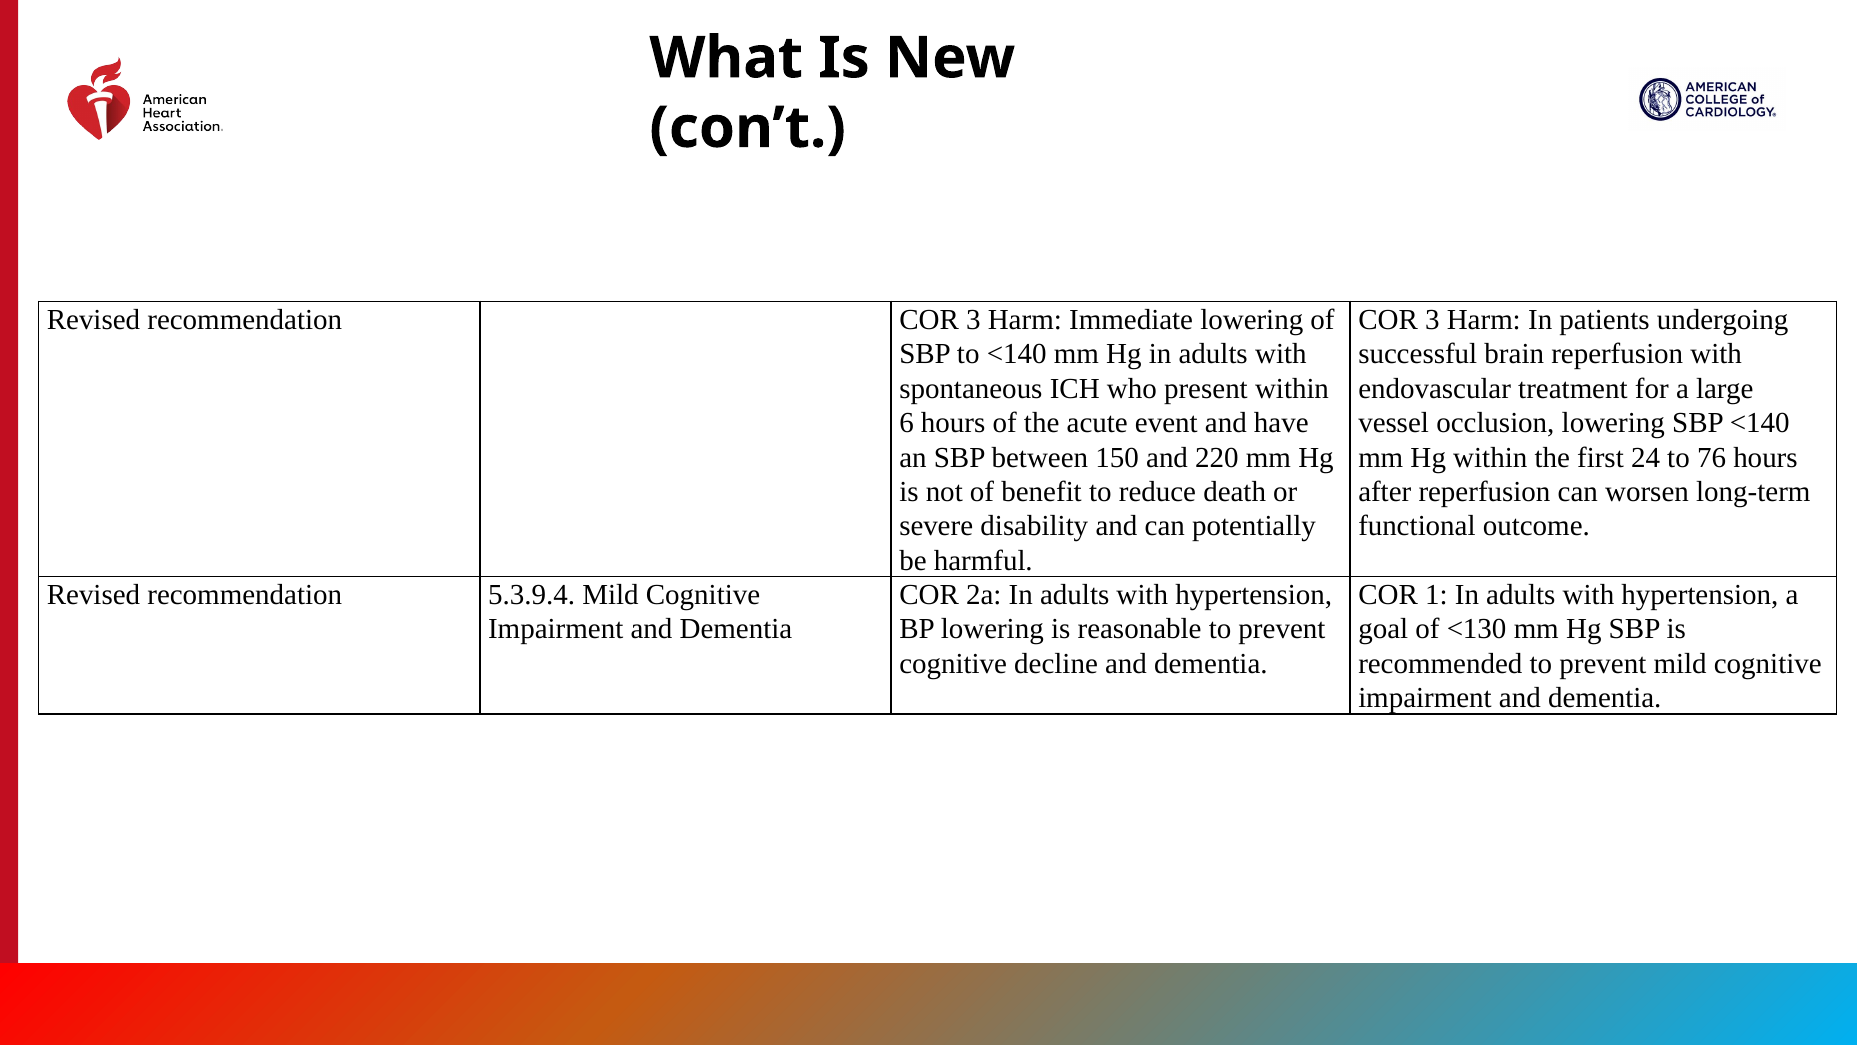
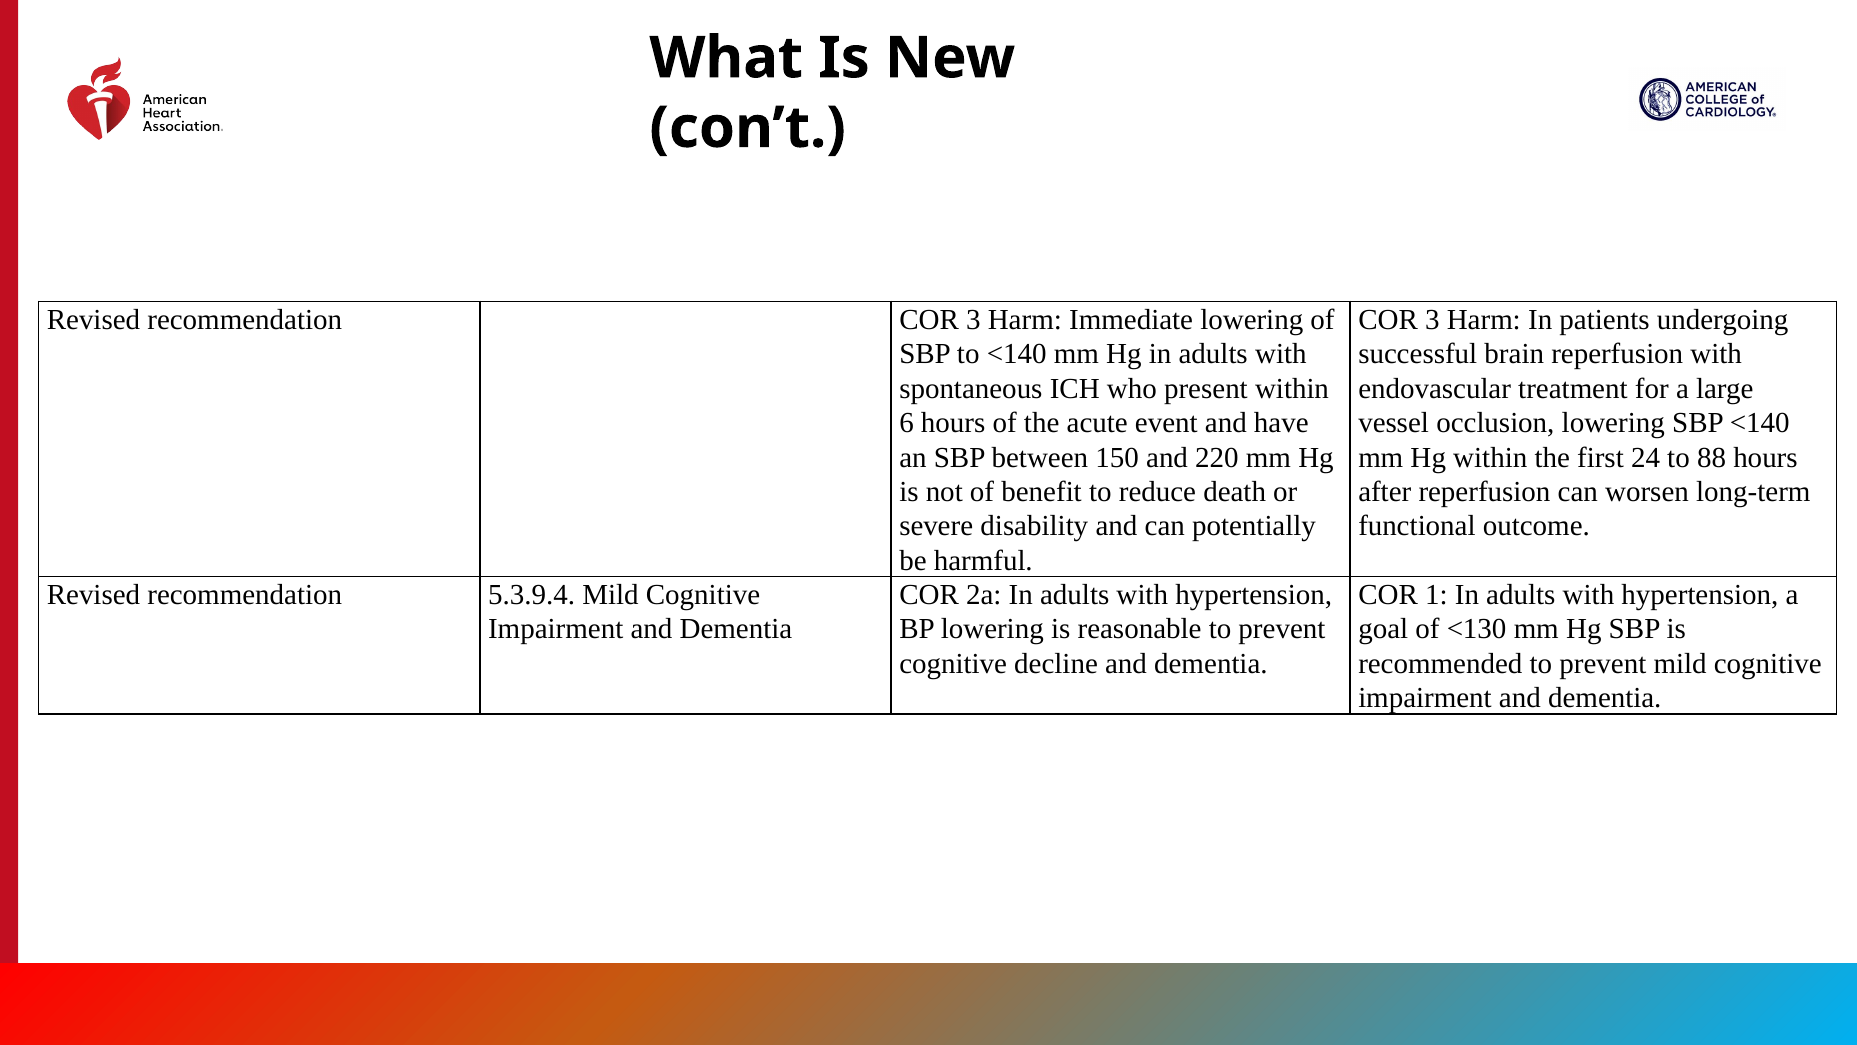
76: 76 -> 88 (1712, 457)
